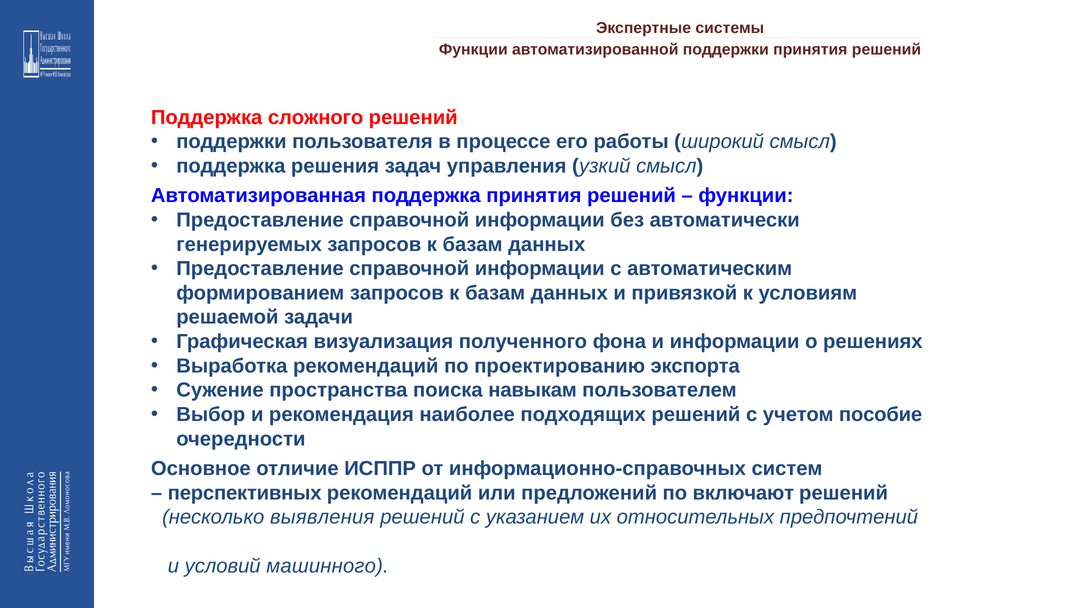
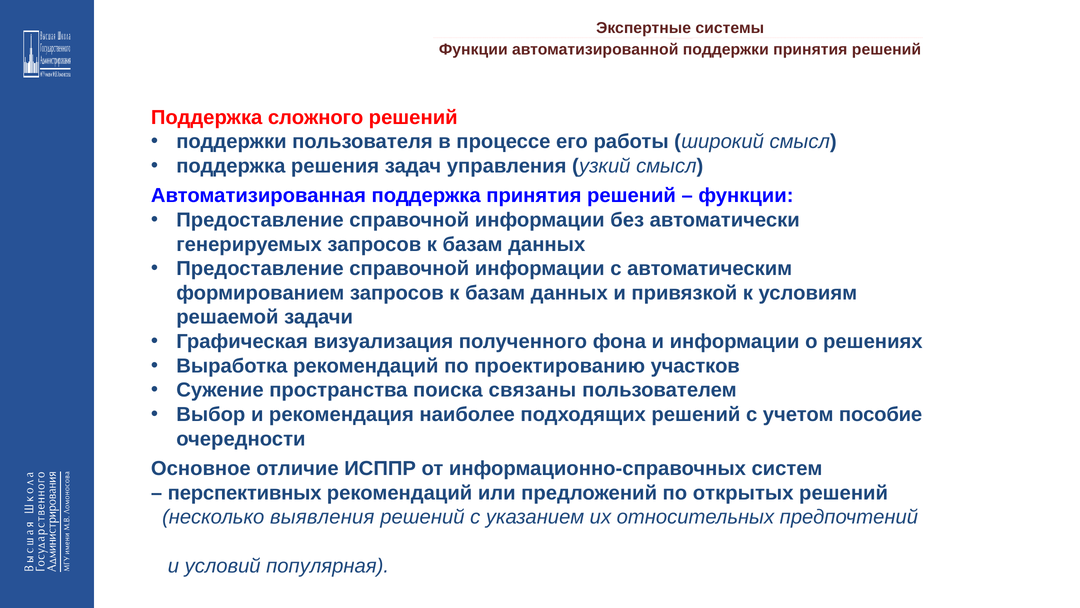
экспорта: экспорта -> участков (695, 366)
навыкам: навыкам -> связаны (532, 390)
включают: включают -> открытых (743, 493)
машинного: машинного -> популярная (328, 565)
